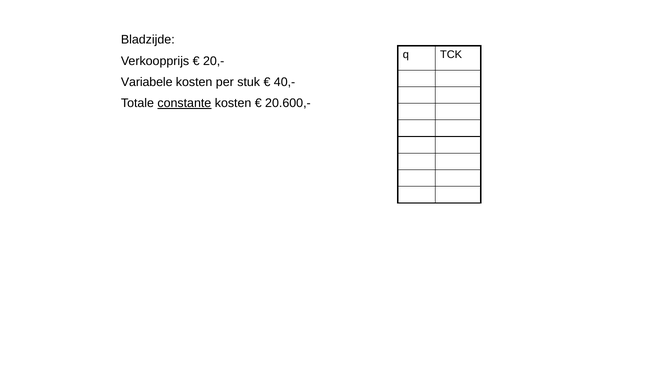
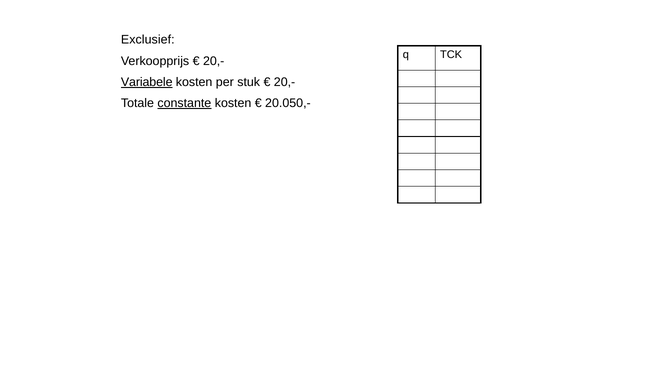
Bladzijde: Bladzijde -> Exclusief (148, 40)
Variabele underline: none -> present (147, 82)
40,-: 40,- -> 20,- (285, 82)
20.600,-: 20.600,- -> 20.050,- (288, 103)
